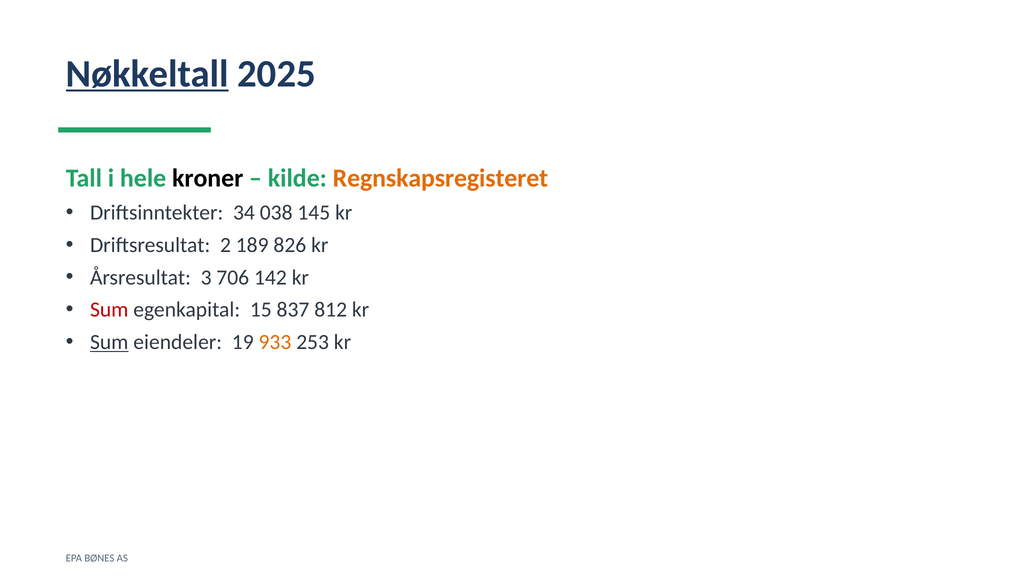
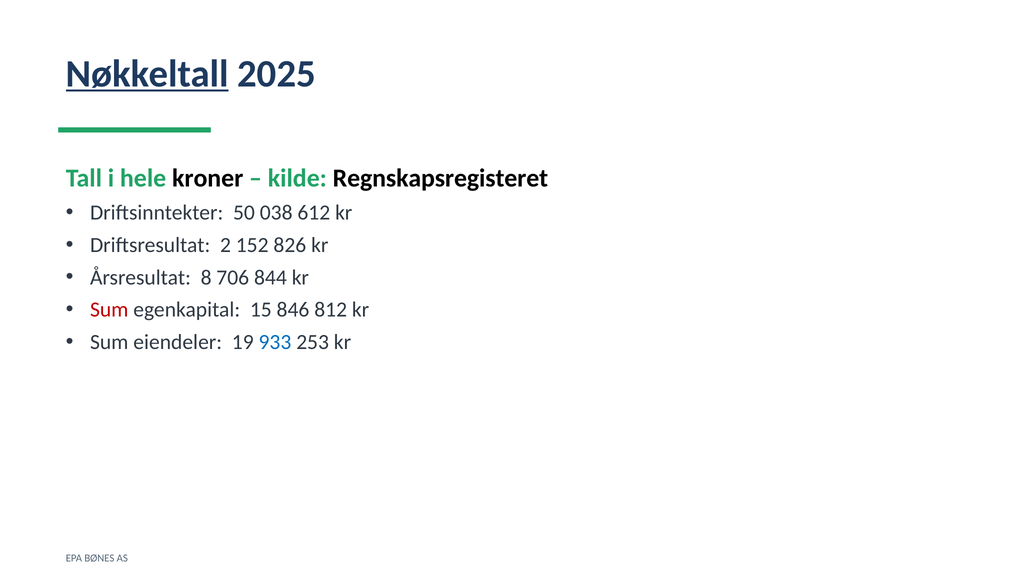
Regnskapsregisteret colour: orange -> black (440, 178)
34: 34 -> 50 (244, 213)
145: 145 -> 612 (314, 213)
189: 189 -> 152 (252, 245)
3: 3 -> 8 (206, 277)
142: 142 -> 844 (270, 277)
837: 837 -> 846 (293, 310)
Sum underline: present -> none (109, 342)
933 colour: orange -> blue (275, 342)
